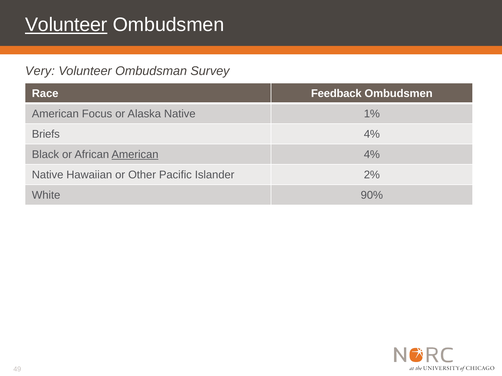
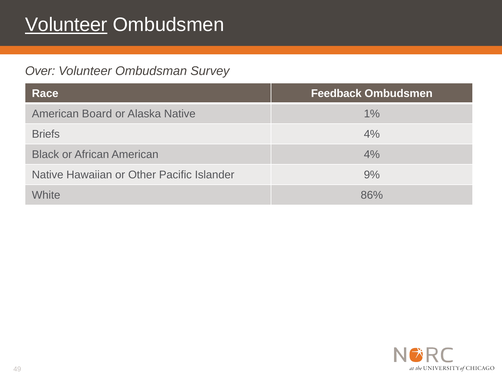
Very: Very -> Over (40, 71)
Focus: Focus -> Board (97, 114)
American underline: present -> none (135, 155)
2%: 2% -> 9% (372, 175)
90%: 90% -> 86% (372, 196)
